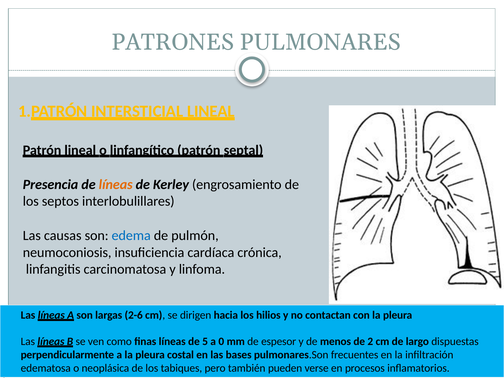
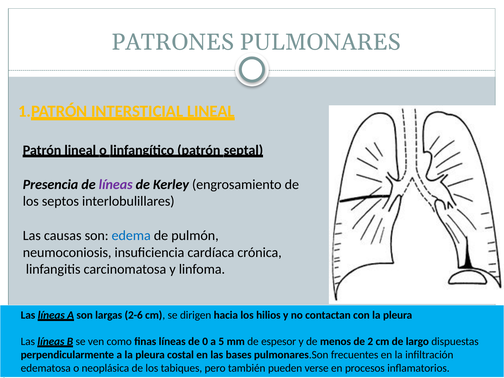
líneas colour: orange -> purple (116, 184)
5: 5 -> 0 (205, 342)
0: 0 -> 5 (221, 342)
